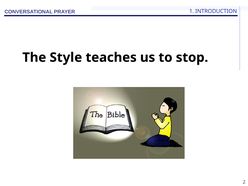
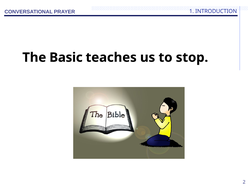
Style: Style -> Basic (66, 57)
